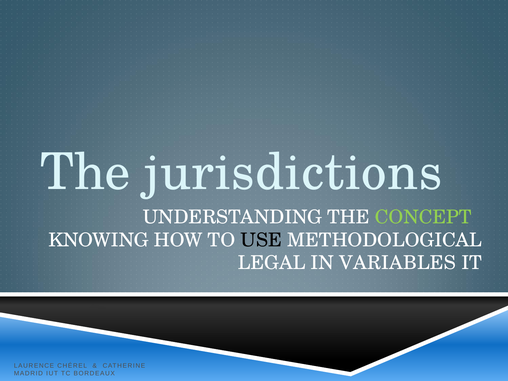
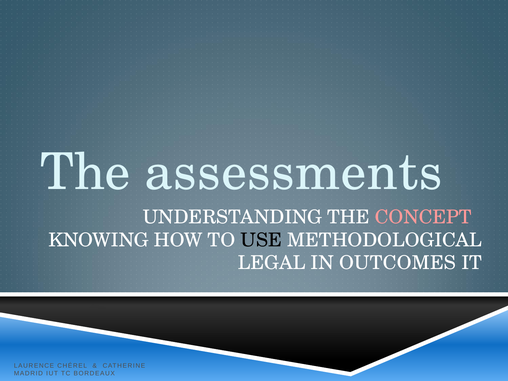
jurisdictions: jurisdictions -> assessments (293, 172)
CONCEPT colour: light green -> pink (423, 217)
VARIABLES: VARIABLES -> OUTCOMES (398, 263)
